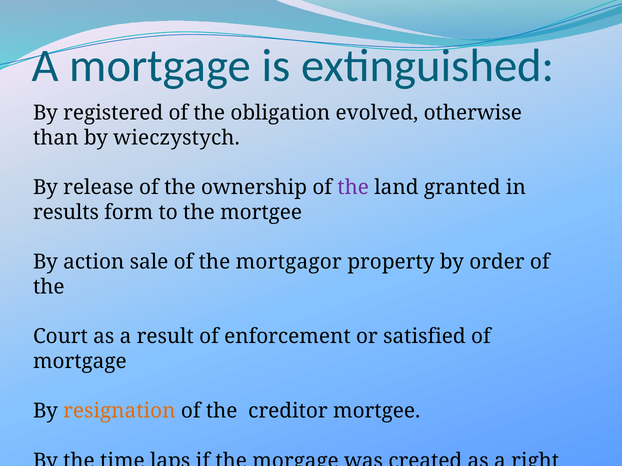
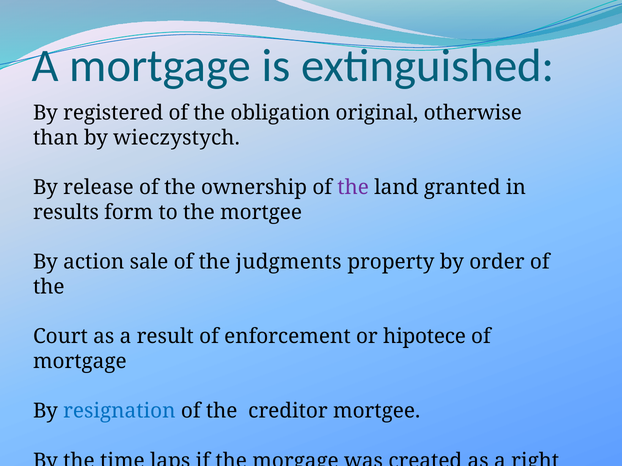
evolved: evolved -> original (377, 113)
mortgagor: mortgagor -> judgments (289, 262)
satisfied: satisfied -> hipotece (425, 337)
resignation colour: orange -> blue (119, 412)
